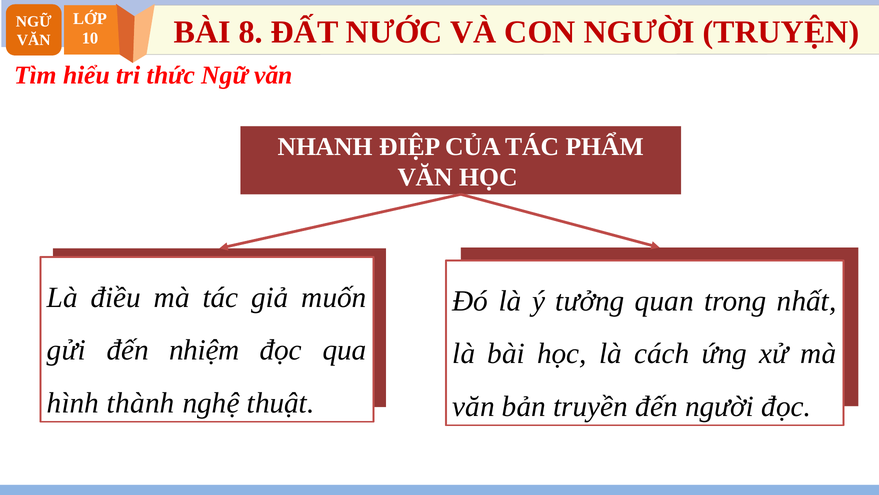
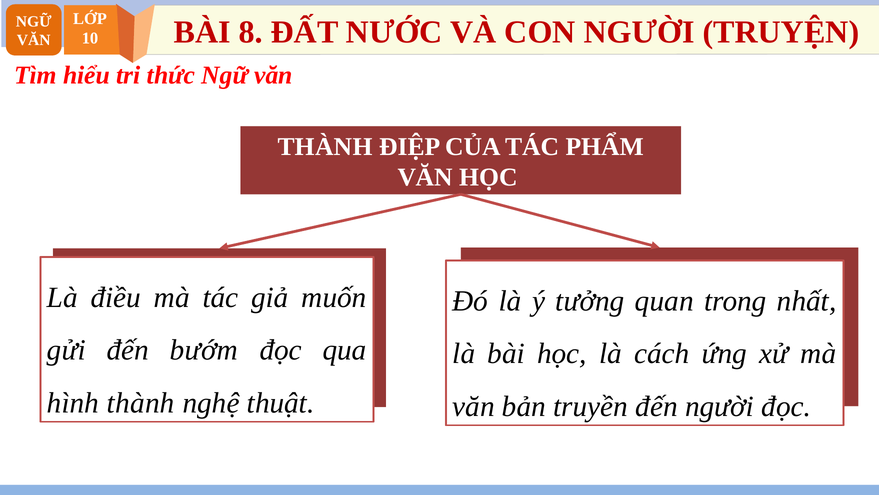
NHANH: NHANH -> THÀNH (325, 146)
nhiệm: nhiệm -> bướm (204, 350)
